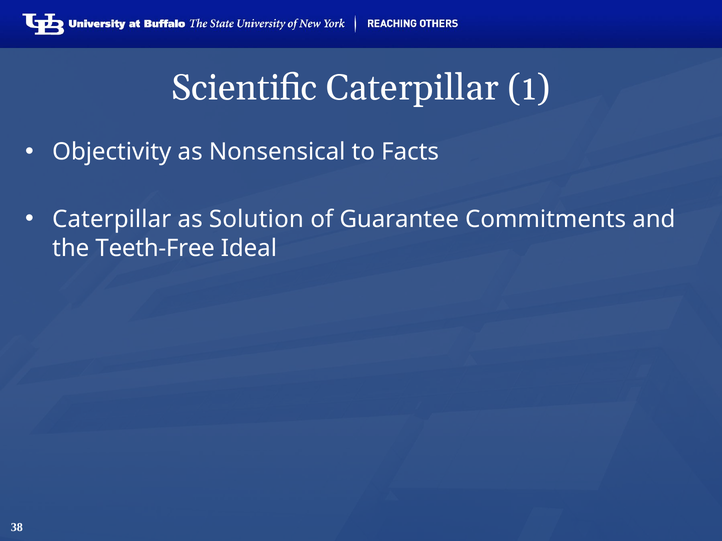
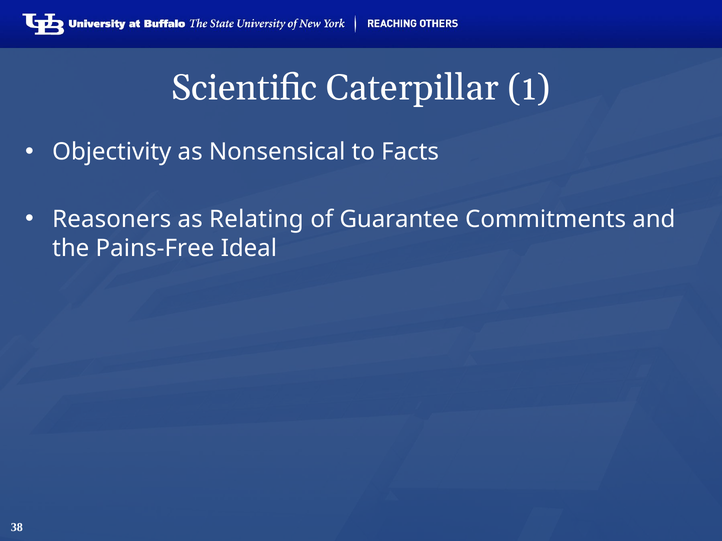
Caterpillar: Caterpillar -> Reasoners (112, 219)
Solution: Solution -> Relating (256, 219)
Teeth-Free: Teeth-Free -> Pains-Free (155, 248)
